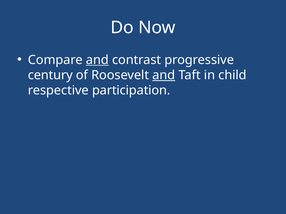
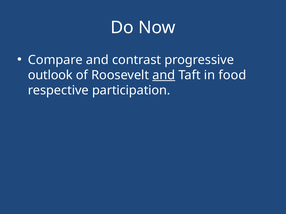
and underline: present -> none (97, 60)
century: century -> outlook (50, 75)
child: child -> food (232, 75)
